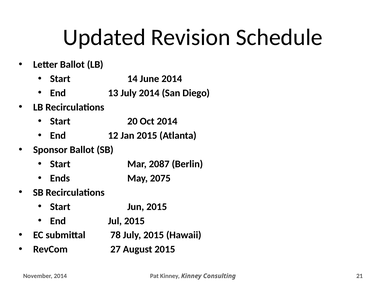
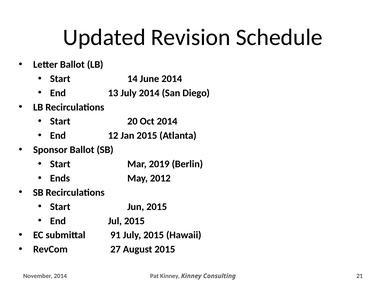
2087: 2087 -> 2019 (159, 164)
2075: 2075 -> 2012 (160, 179)
78: 78 -> 91 (116, 236)
